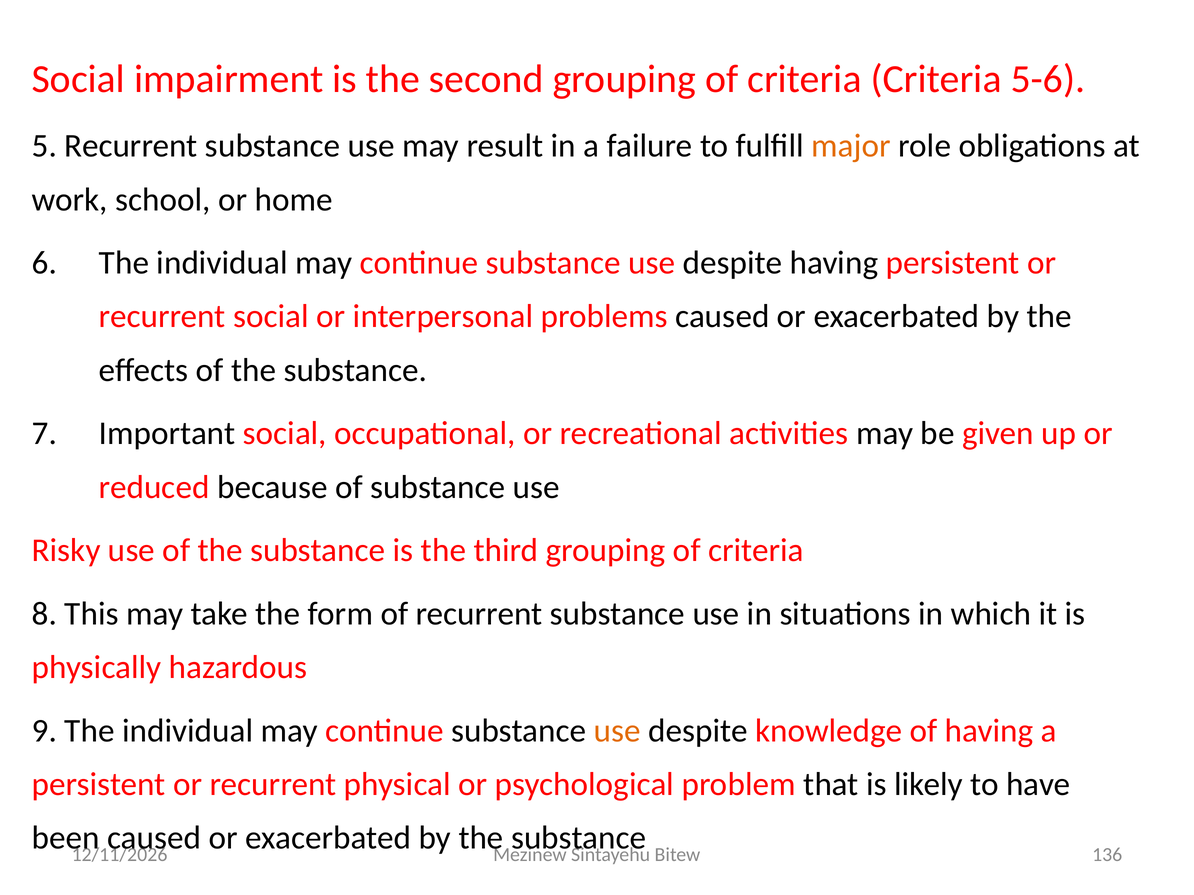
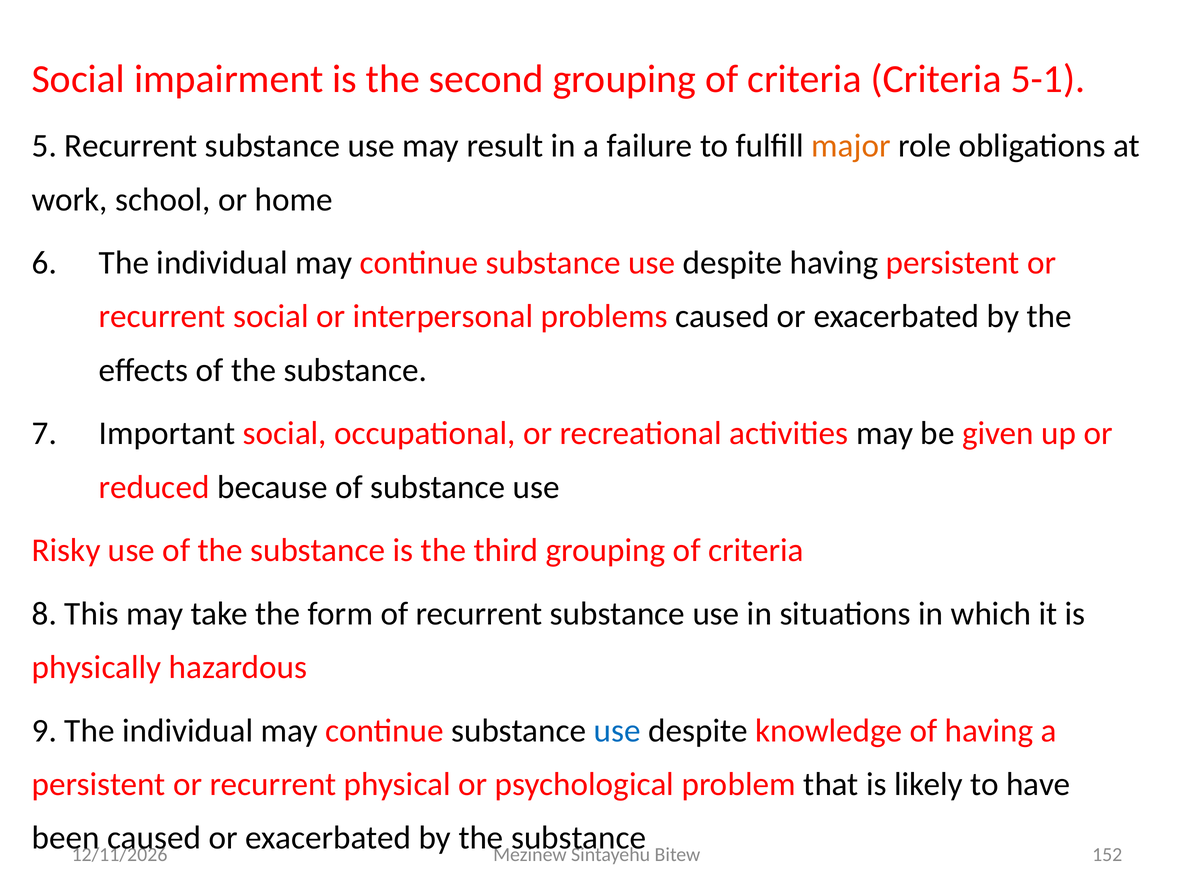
5-6: 5-6 -> 5-1 (1048, 79)
use colour: orange -> blue (617, 731)
136: 136 -> 152 (1107, 855)
